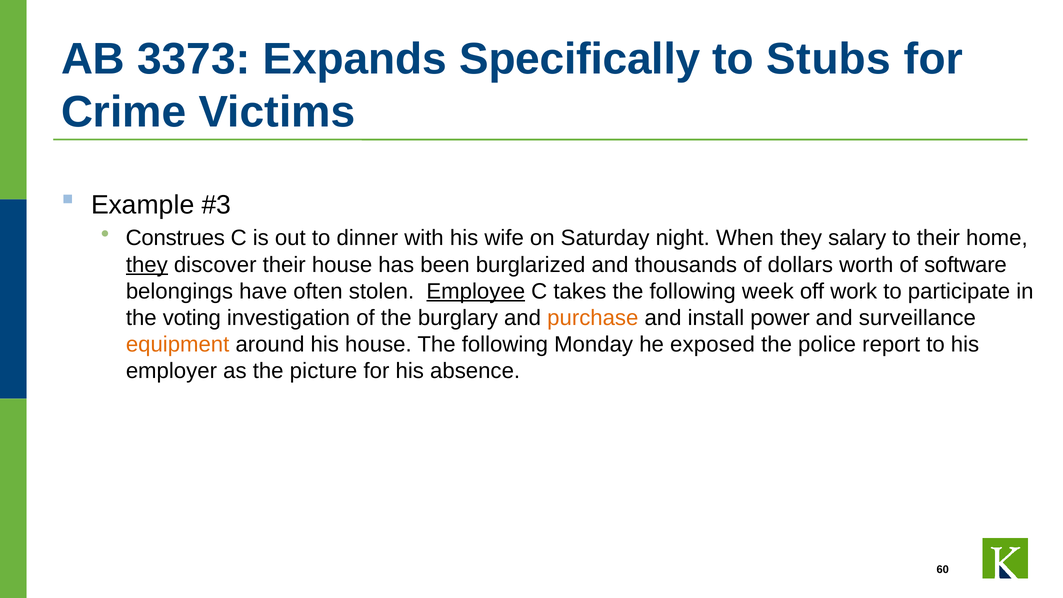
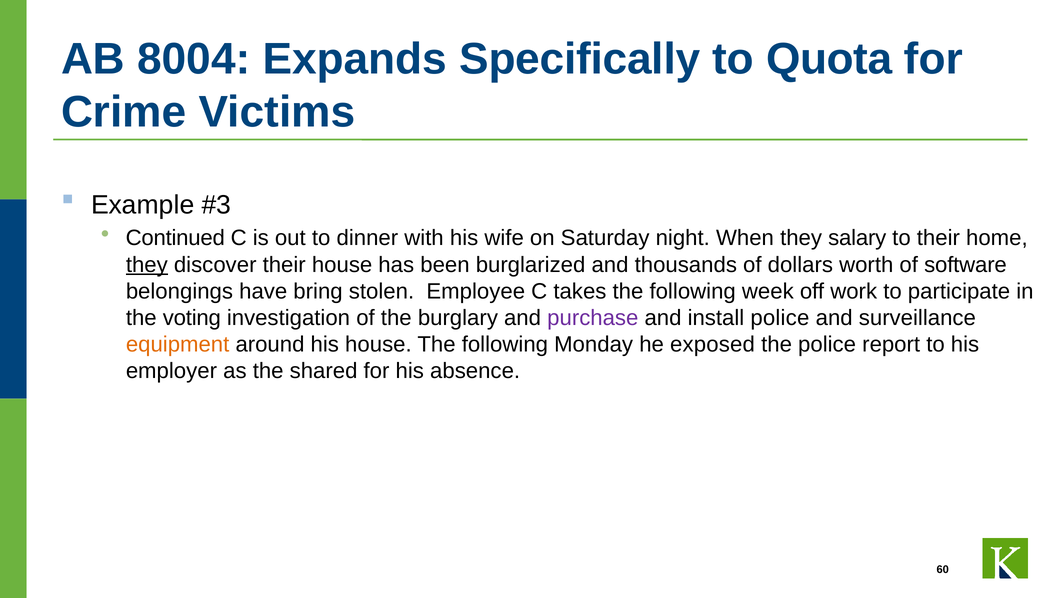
3373: 3373 -> 8004 (194, 59)
Stubs: Stubs -> Quota (829, 59)
Construes: Construes -> Continued (175, 238)
often: often -> bring (318, 291)
Employee underline: present -> none (476, 291)
purchase colour: orange -> purple (593, 318)
install power: power -> police (780, 318)
picture: picture -> shared (324, 371)
